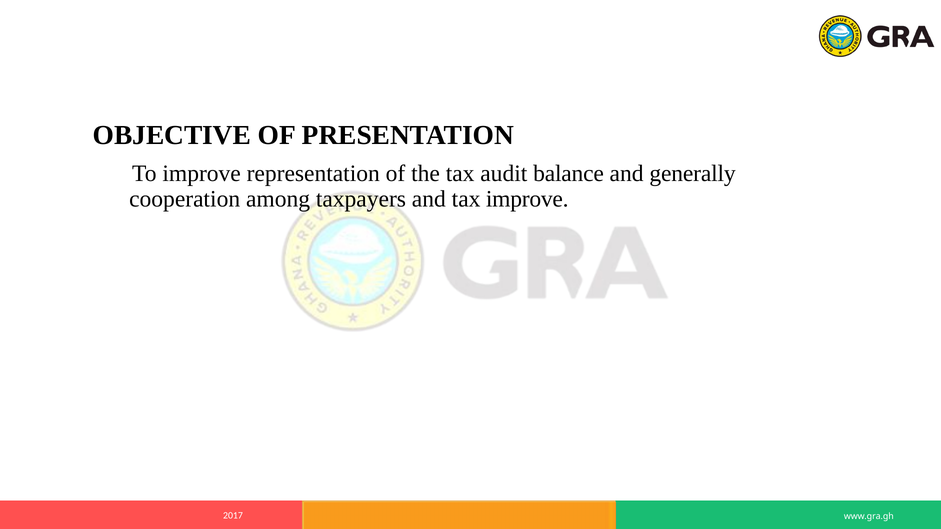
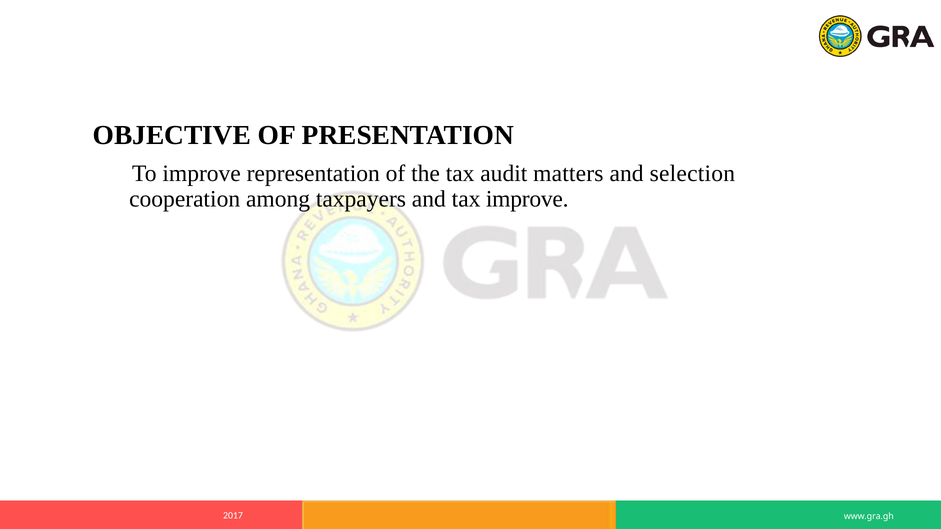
balance: balance -> matters (568, 174)
generally: generally -> selection (692, 174)
